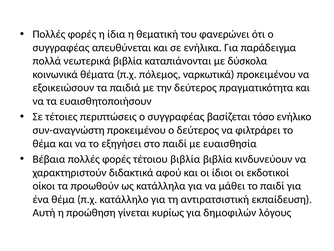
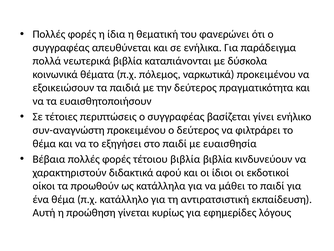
τόσο: τόσο -> γίνει (264, 117)
δημοφιλών: δημοφιλών -> εφημερίδες (230, 212)
